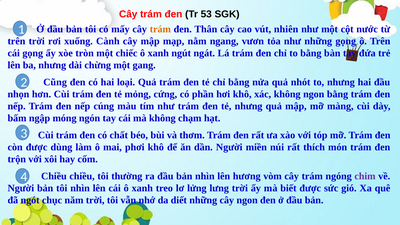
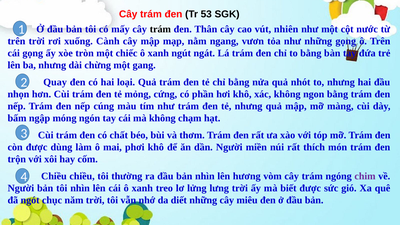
trám colour: orange -> black (160, 29)
Cũng: Cũng -> Quay (55, 82)
cây ngon: ngon -> miêu (247, 200)
